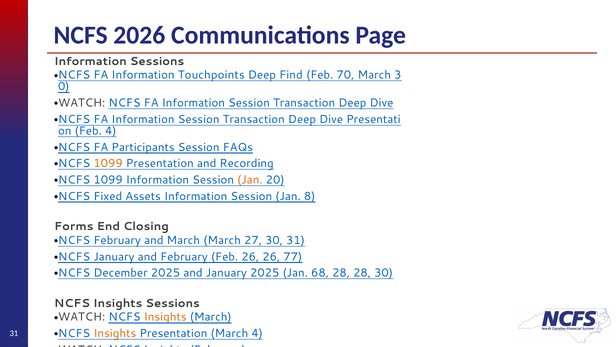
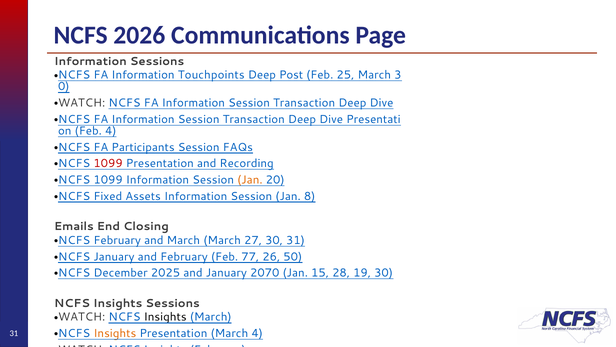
Find: Find -> Post (291, 75)
70: 70 -> 25 (345, 75)
1099 colour: orange -> red (108, 163)
Forms: Forms -> Emails (74, 226)
Feb 26: 26 -> 77 (250, 256)
77: 77 -> 50 (293, 256)
January 2025: 2025 -> 2070 (265, 273)
68: 68 -> 15 (320, 273)
28 28: 28 -> 19 (362, 273)
Insights colour: orange -> black (165, 317)
